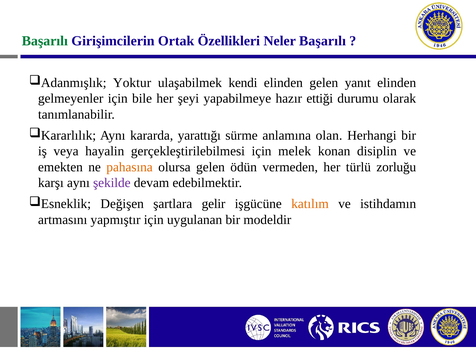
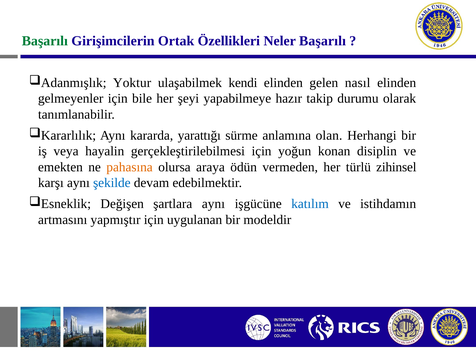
yanıt: yanıt -> nasıl (358, 83)
ettiği: ettiği -> takip (320, 99)
melek: melek -> yoğun (295, 151)
olursa gelen: gelen -> araya (211, 167)
zorluğu: zorluğu -> zihinsel (396, 167)
şekilde colour: purple -> blue (112, 183)
şartlara gelir: gelir -> aynı (213, 204)
katılım colour: orange -> blue (310, 204)
